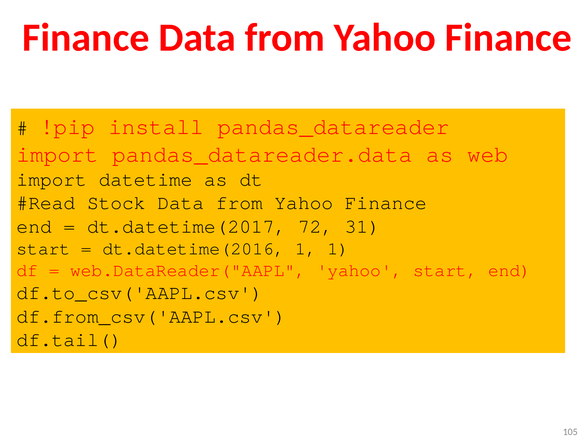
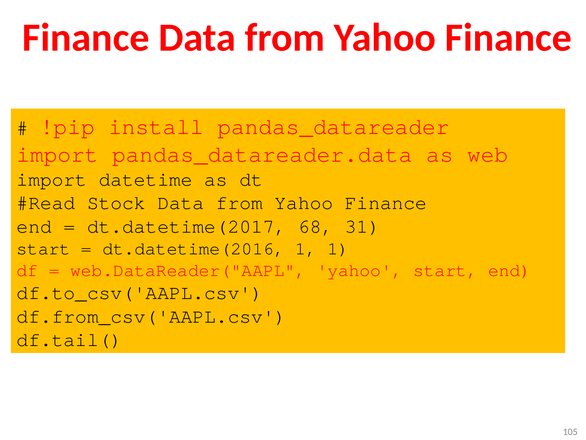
72: 72 -> 68 (316, 226)
